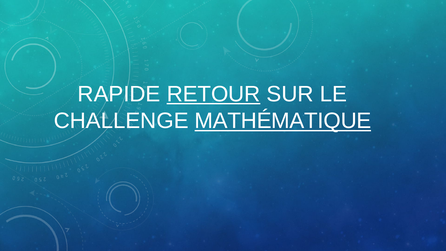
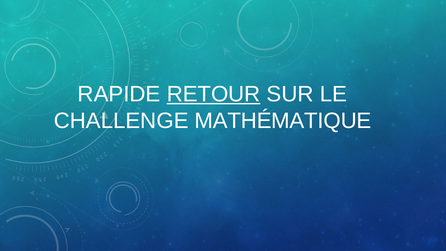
MATHÉMATIQUE underline: present -> none (283, 121)
